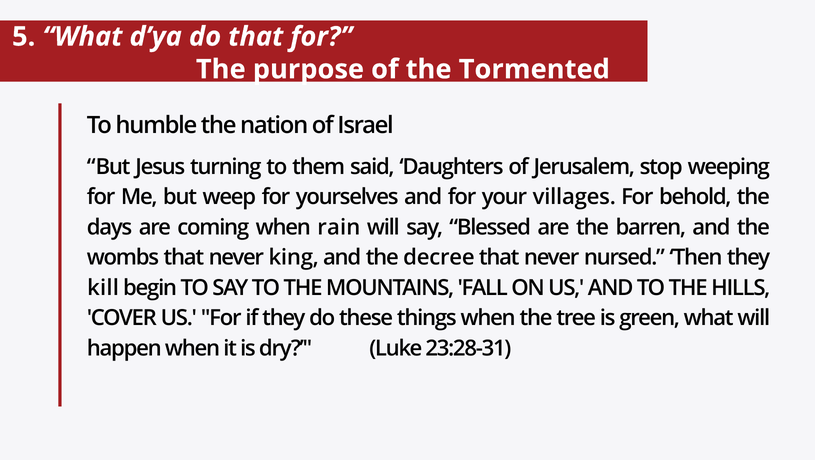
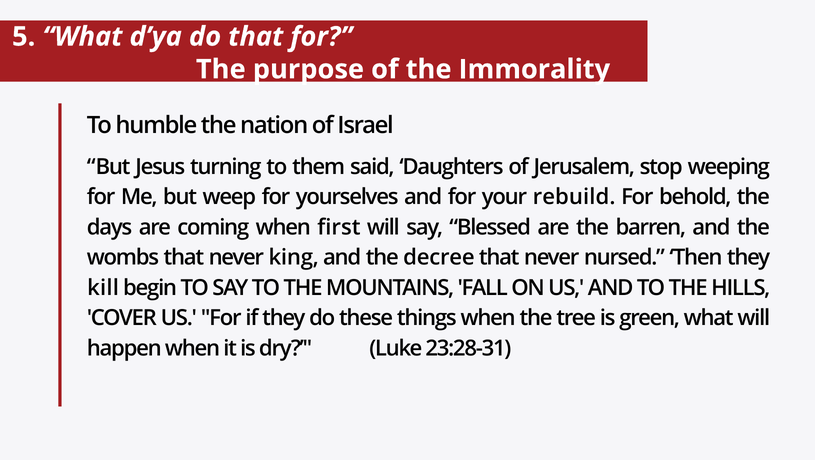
Tormented: Tormented -> Immorality (534, 69)
villages: villages -> rebuild (574, 197)
rain: rain -> first (339, 227)
